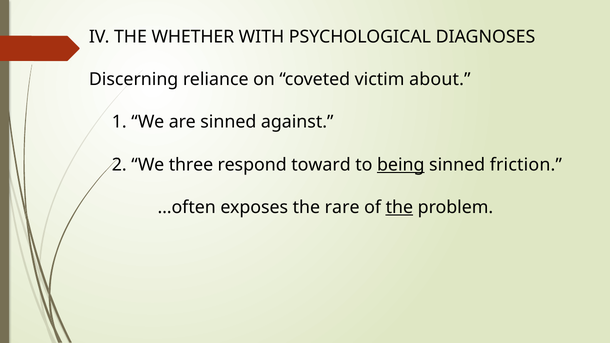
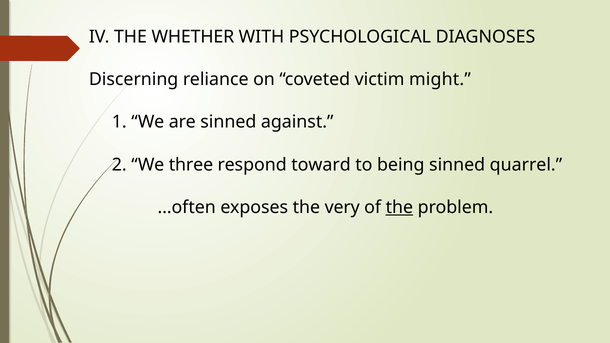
about: about -> might (440, 79)
being underline: present -> none (401, 165)
friction: friction -> quarrel (526, 165)
rare: rare -> very (342, 208)
